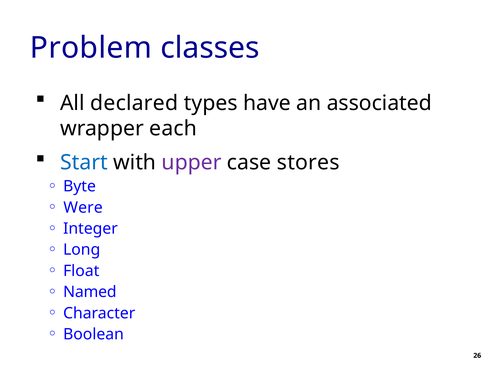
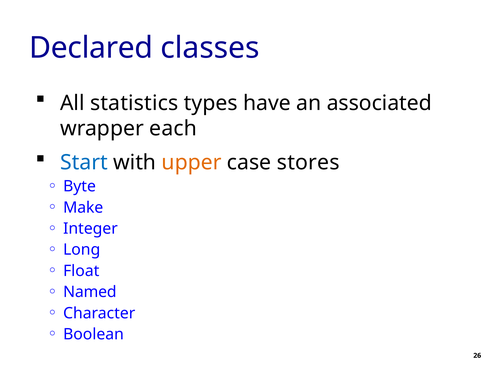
Problem: Problem -> Declared (91, 48)
declared: declared -> statistics (134, 103)
upper colour: purple -> orange (192, 162)
Were: Were -> Make (83, 207)
